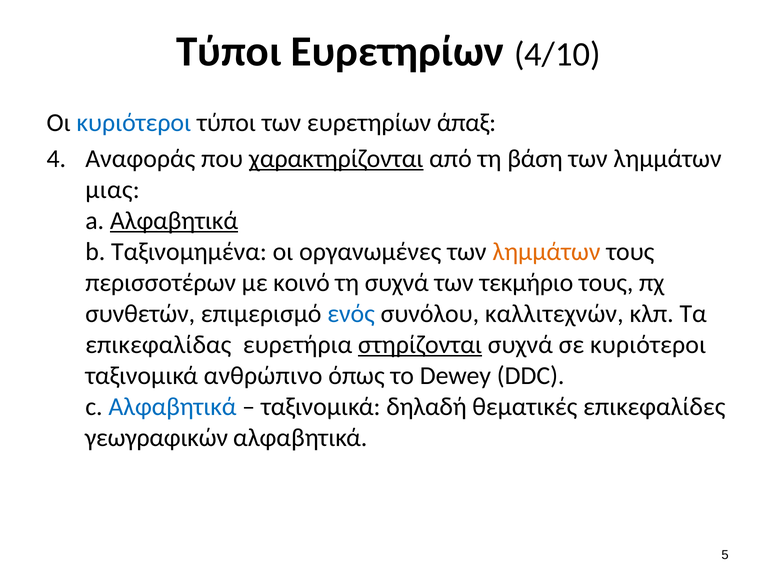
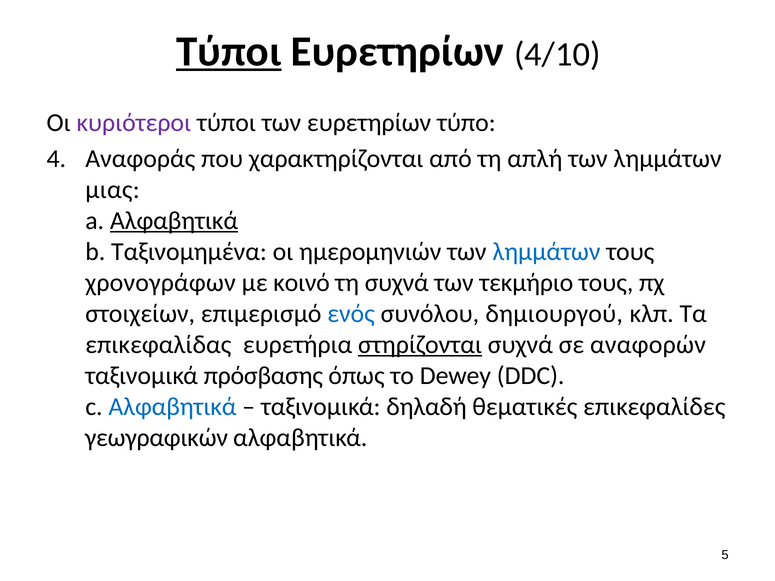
Τύποι underline: none -> present (229, 51)
κυριότεροι colour: blue -> purple (134, 123)
άπαξ: άπαξ -> τύπο (466, 123)
χαρακτηρίζονται underline: present -> none (336, 159)
βάση: βάση -> απλή (535, 159)
οργανωμένες: οργανωμένες -> ημερομηνιών (370, 252)
λημμάτων colour: orange -> blue (546, 252)
περισσοτέρων: περισσοτέρων -> χρονογράφων (160, 283)
συνθετών: συνθετών -> στοιχείων (140, 314)
καλλιτεχνών: καλλιτεχνών -> δημιουργού (554, 314)
σε κυριότεροι: κυριότεροι -> αναφορών (648, 345)
ανθρώπινο: ανθρώπινο -> πρόσβασης (263, 376)
